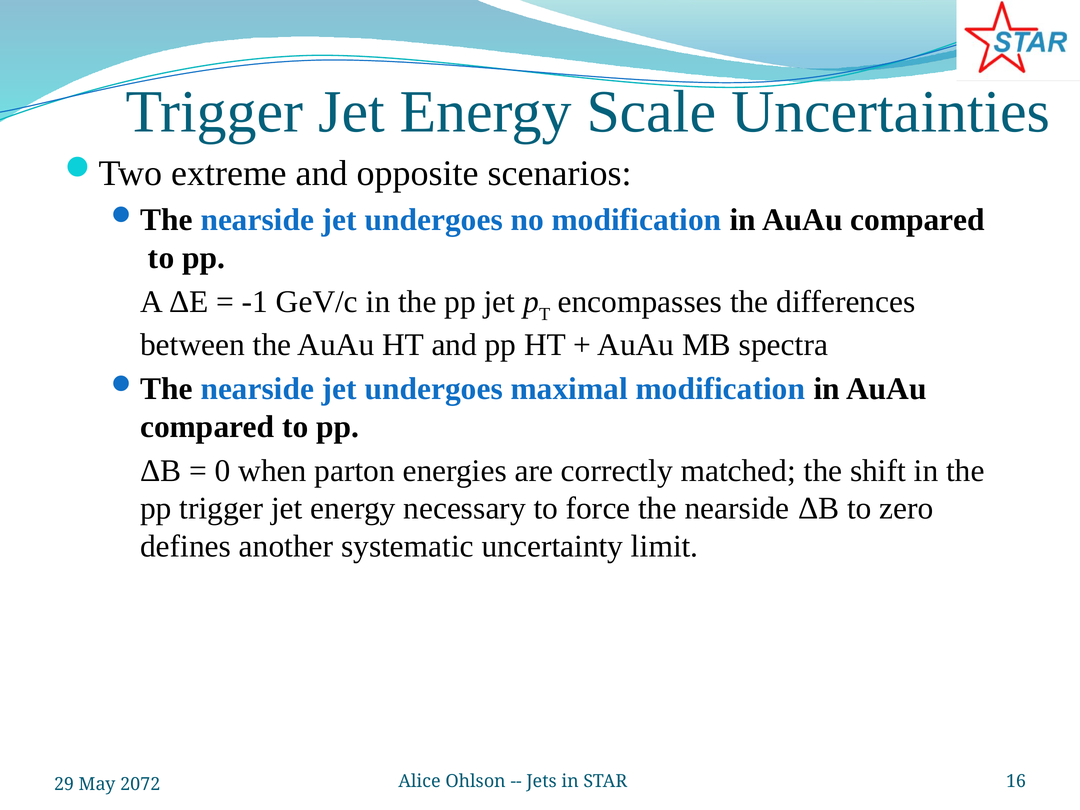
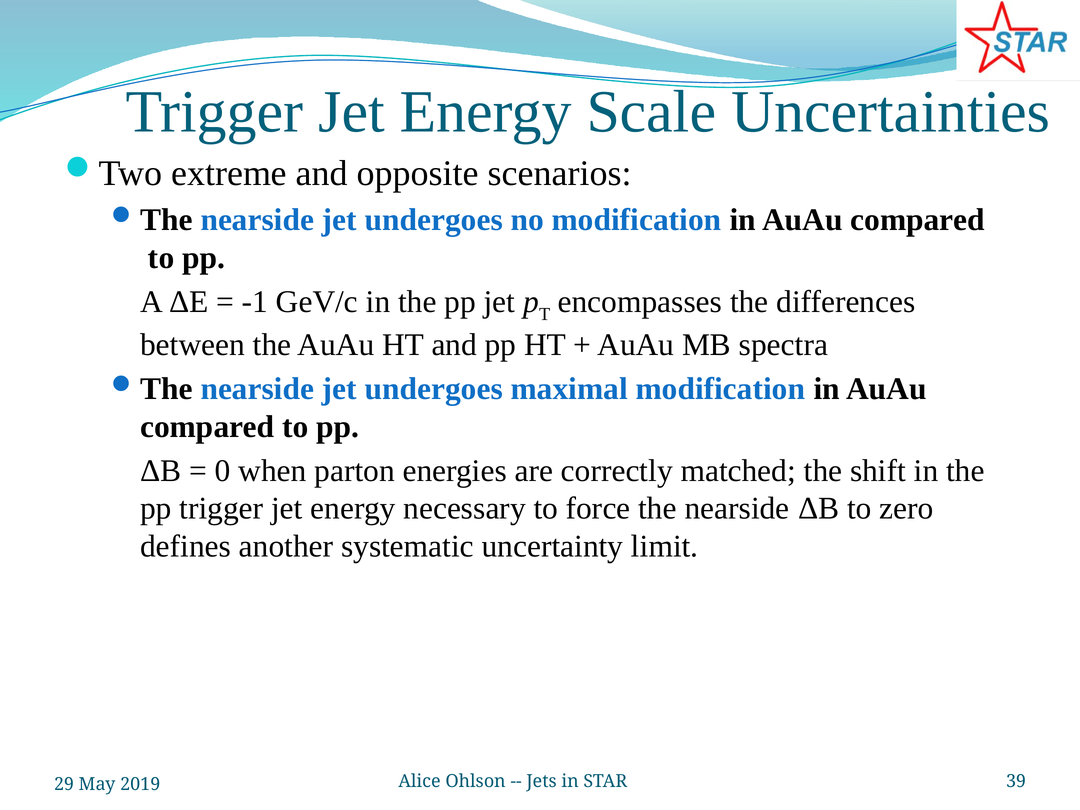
16: 16 -> 39 (1016, 781)
2072: 2072 -> 2019 (140, 784)
